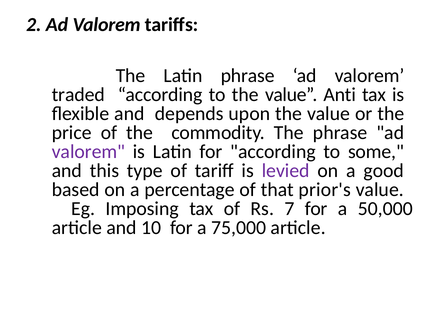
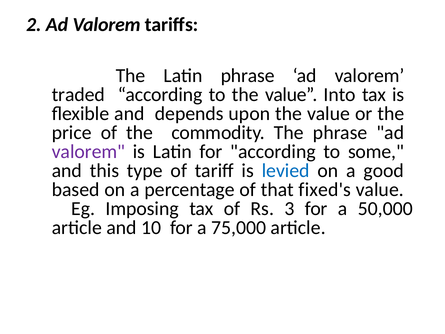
Anti: Anti -> Into (340, 94)
levied colour: purple -> blue (286, 170)
prior's: prior's -> fixed's (325, 189)
7: 7 -> 3 (289, 208)
